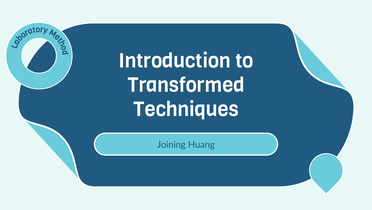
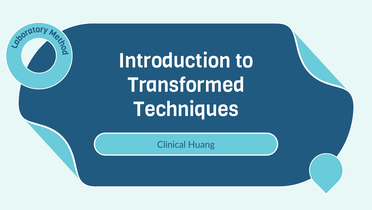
Joining: Joining -> Clinical (171, 144)
